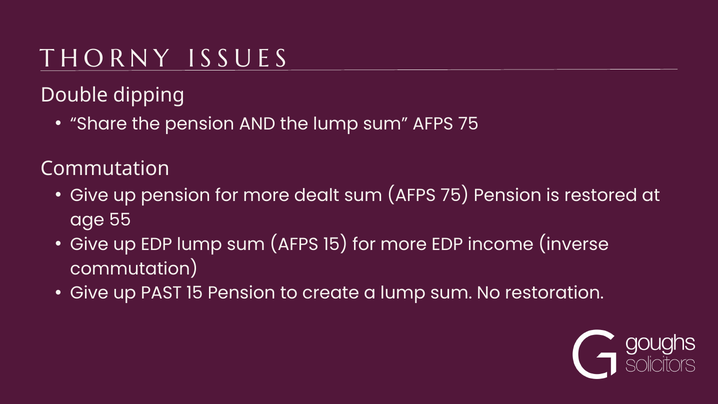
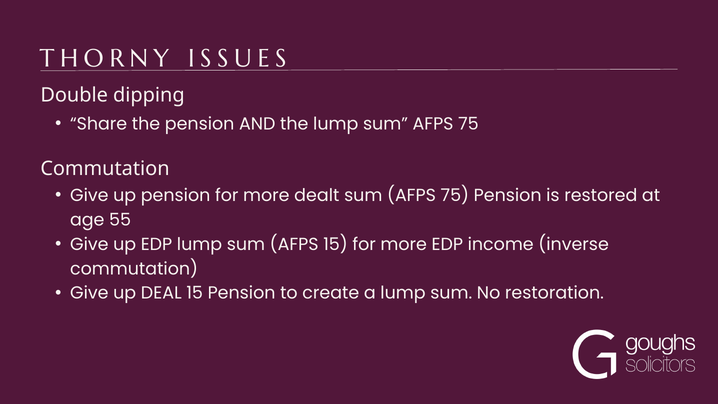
PAST: PAST -> DEAL (161, 293)
